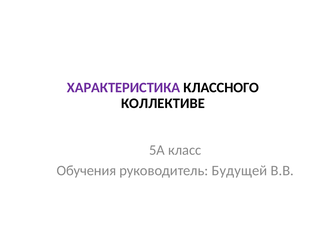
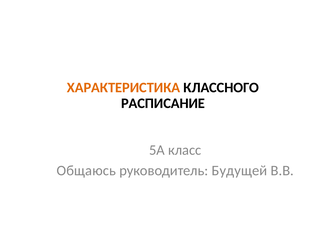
ХАРАКТЕРИСТИКА colour: purple -> orange (124, 87)
КОЛЛЕКТИВЕ: КОЛЛЕКТИВЕ -> РАСПИСАНИЕ (163, 103)
Обучения: Обучения -> Общаюсь (86, 170)
